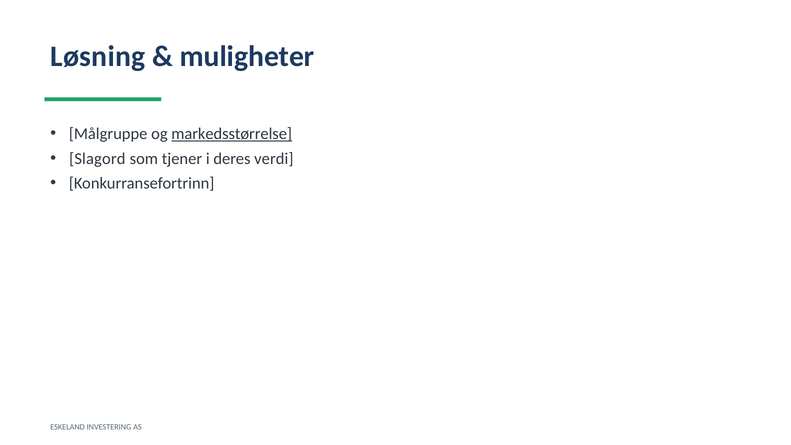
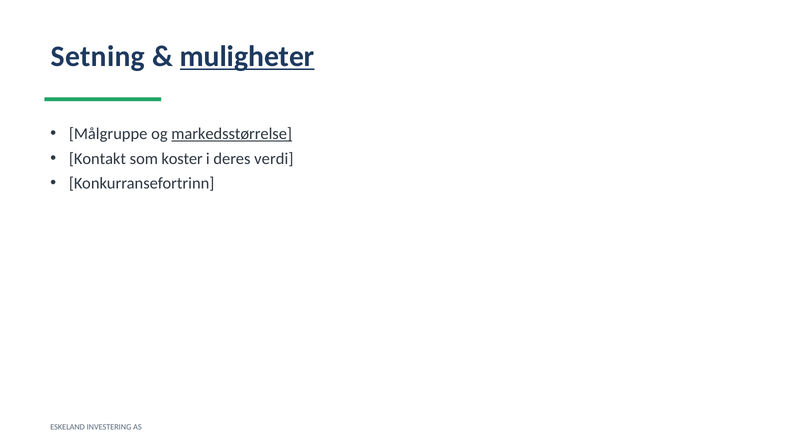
Løsning: Løsning -> Setning (98, 56)
muligheter underline: none -> present (247, 56)
Slagord: Slagord -> Kontakt (97, 159)
tjener: tjener -> koster (182, 159)
